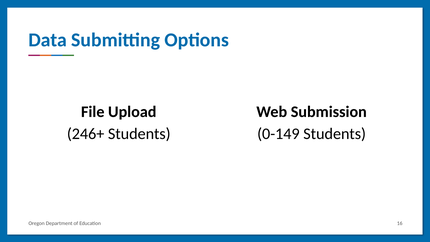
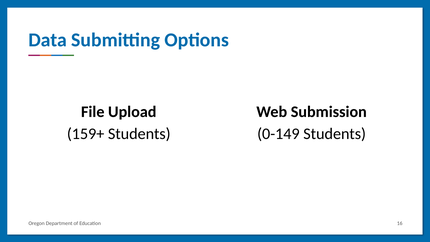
246+: 246+ -> 159+ (86, 134)
